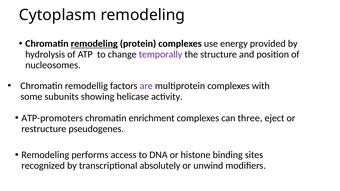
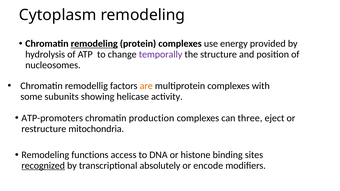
are colour: purple -> orange (146, 86)
enrichment: enrichment -> production (152, 118)
pseudogenes: pseudogenes -> mitochondria (96, 129)
performs: performs -> functions (90, 155)
recognized underline: none -> present (43, 166)
unwind: unwind -> encode (208, 166)
